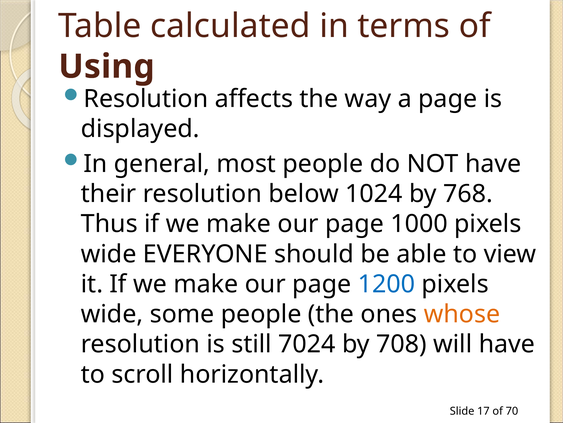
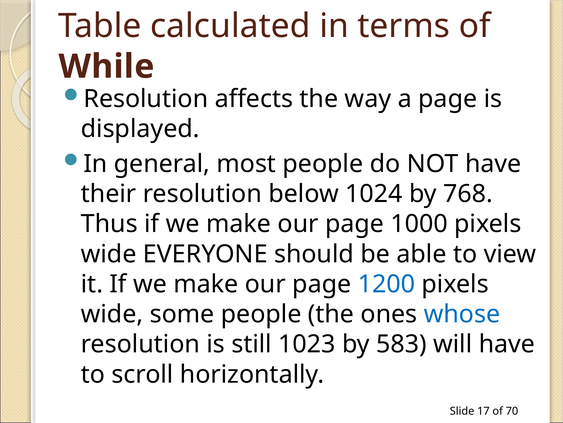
Using: Using -> While (106, 67)
whose colour: orange -> blue (462, 314)
7024: 7024 -> 1023 (307, 344)
708: 708 -> 583 (401, 344)
